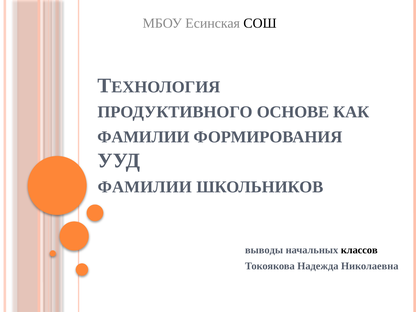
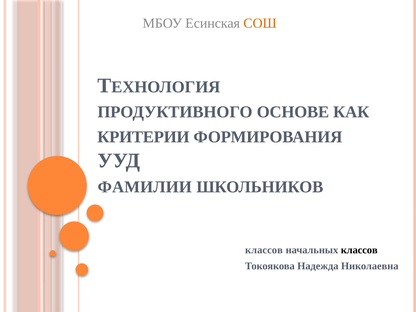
СОШ colour: black -> orange (260, 23)
ФАМИЛИИ: ФАМИЛИИ -> КРИТЕРИИ (143, 137)
выводы: выводы -> классов (264, 250)
